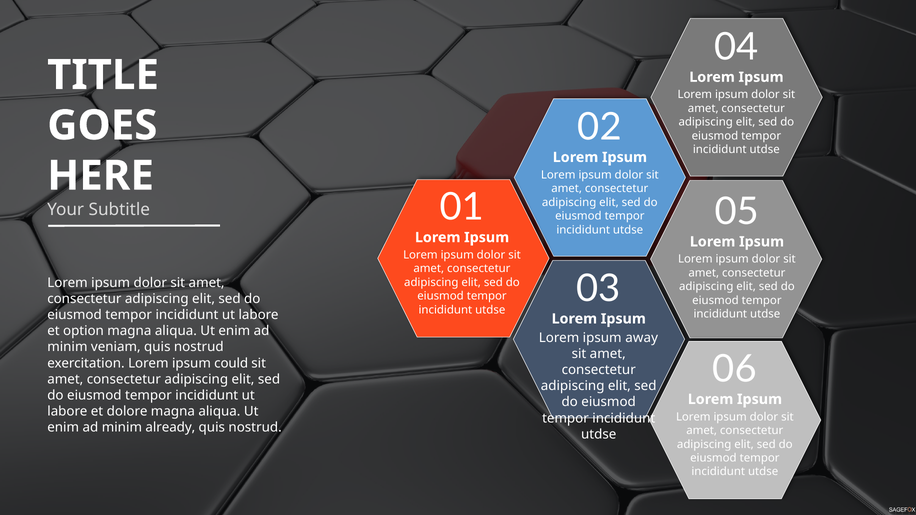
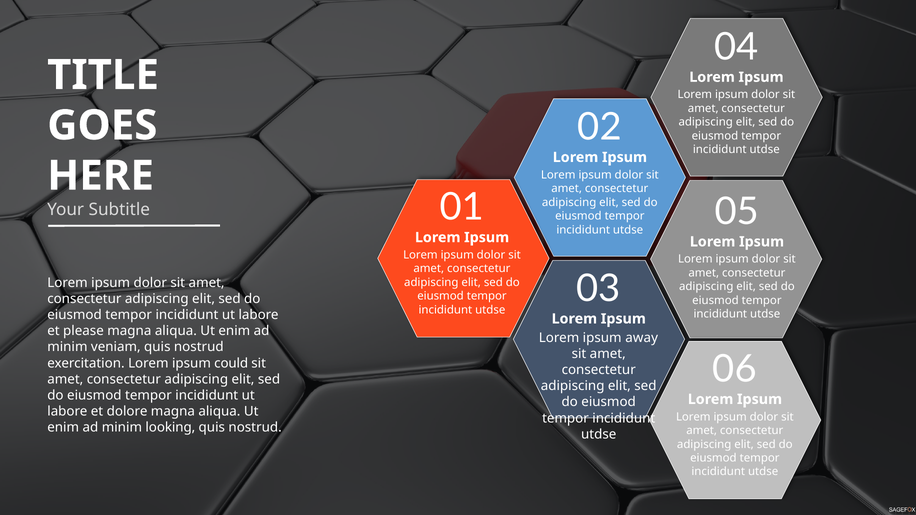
option: option -> please (83, 331)
already: already -> looking (170, 427)
